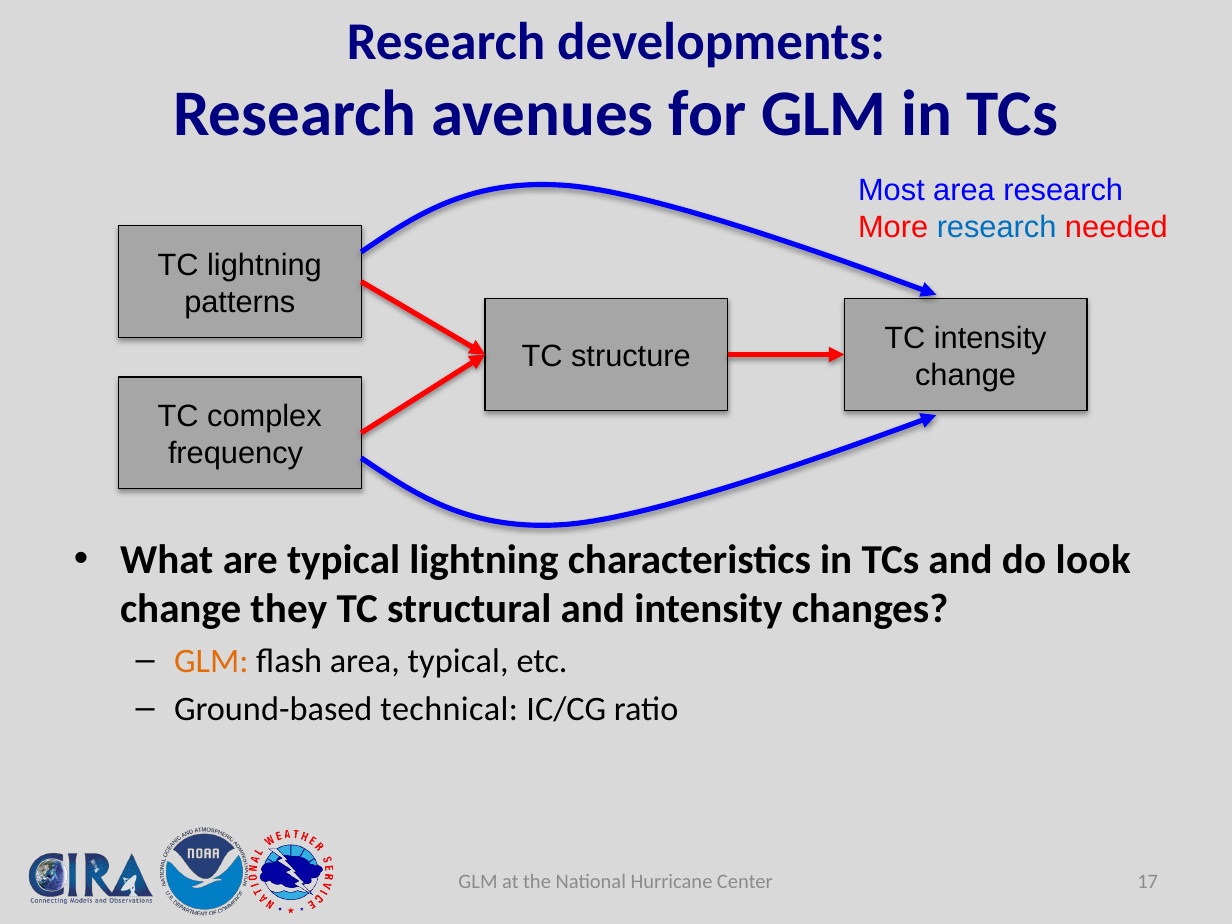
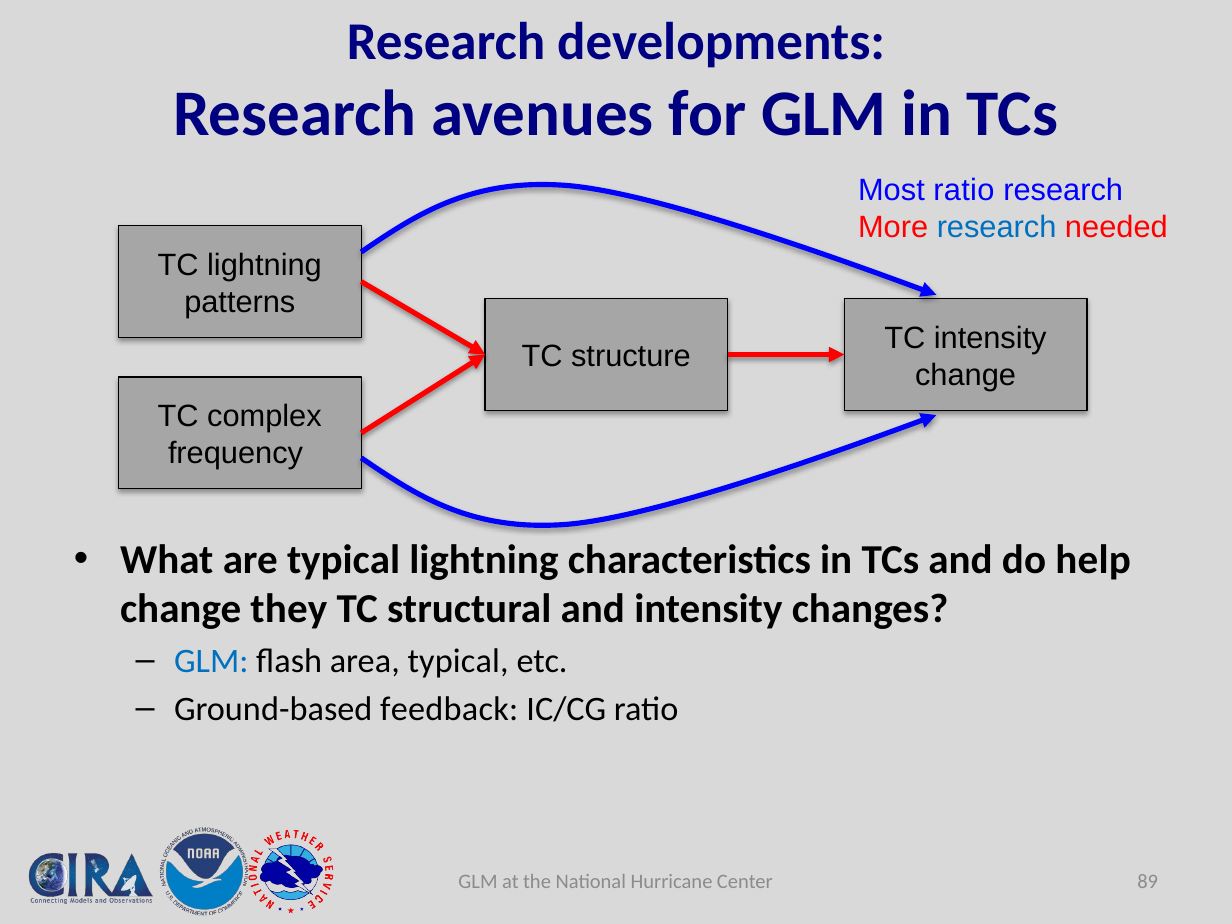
Most area: area -> ratio (964, 190)
look: look -> help (1093, 560)
GLM colour: orange -> blue (211, 661)
technical: technical -> feedback (449, 709)
17: 17 -> 89 (1148, 882)
